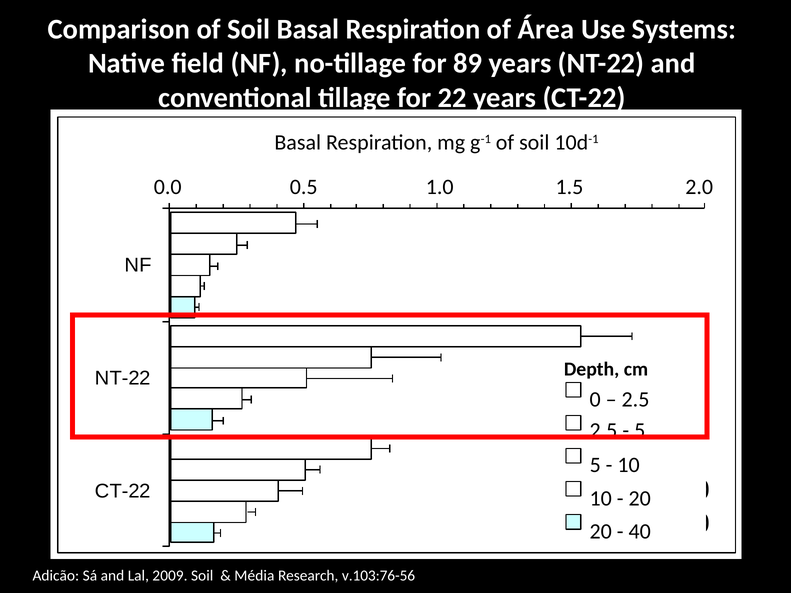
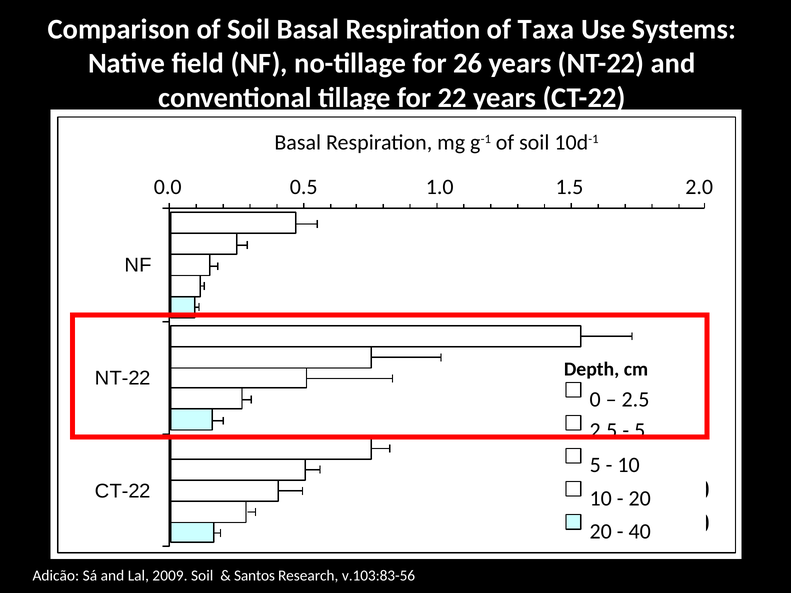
Área: Área -> Taxa (546, 29)
89: 89 -> 26 (468, 63)
Média: Média -> Santos (255, 576)
v.103:76-56: v.103:76-56 -> v.103:83-56 (379, 576)
